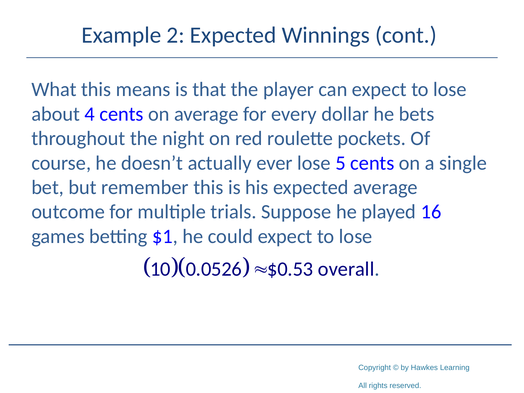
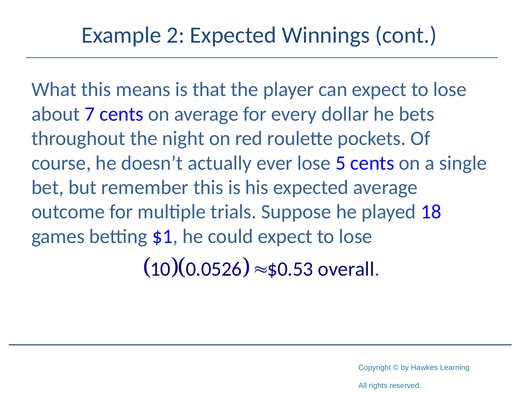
4: 4 -> 7 (90, 114)
16: 16 -> 18 (431, 212)
